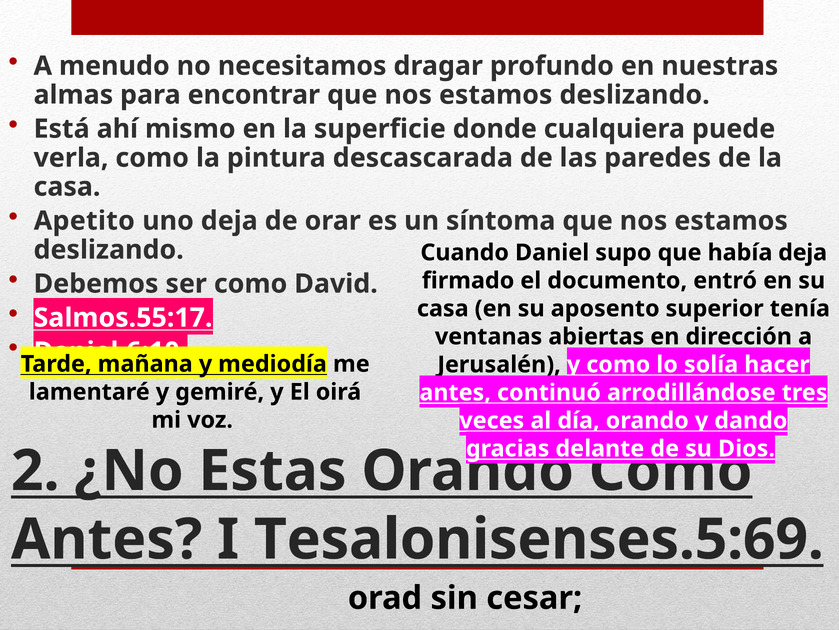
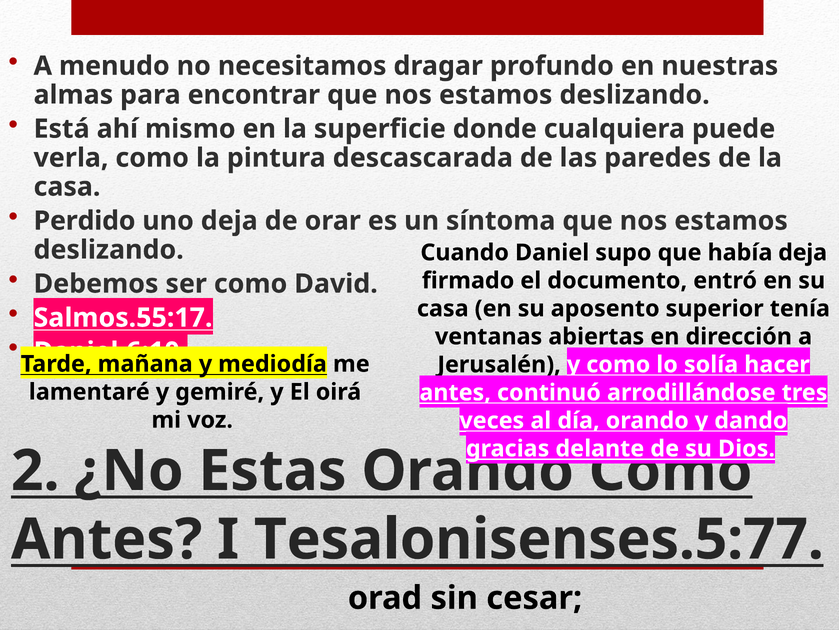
Apetito: Apetito -> Perdido (85, 221)
Tesalonisenses.5:69: Tesalonisenses.5:69 -> Tesalonisenses.5:77 (539, 539)
